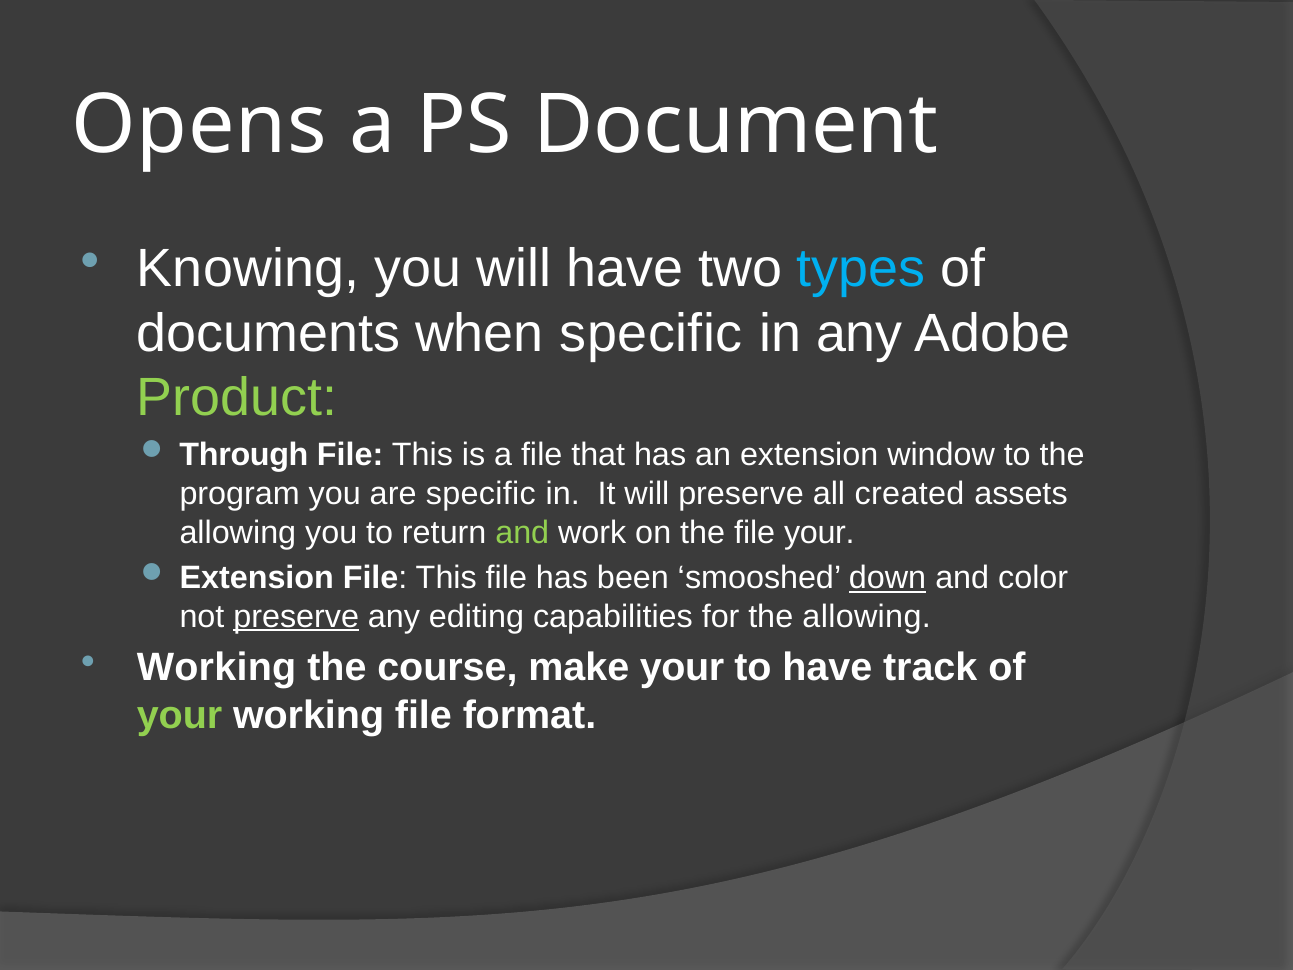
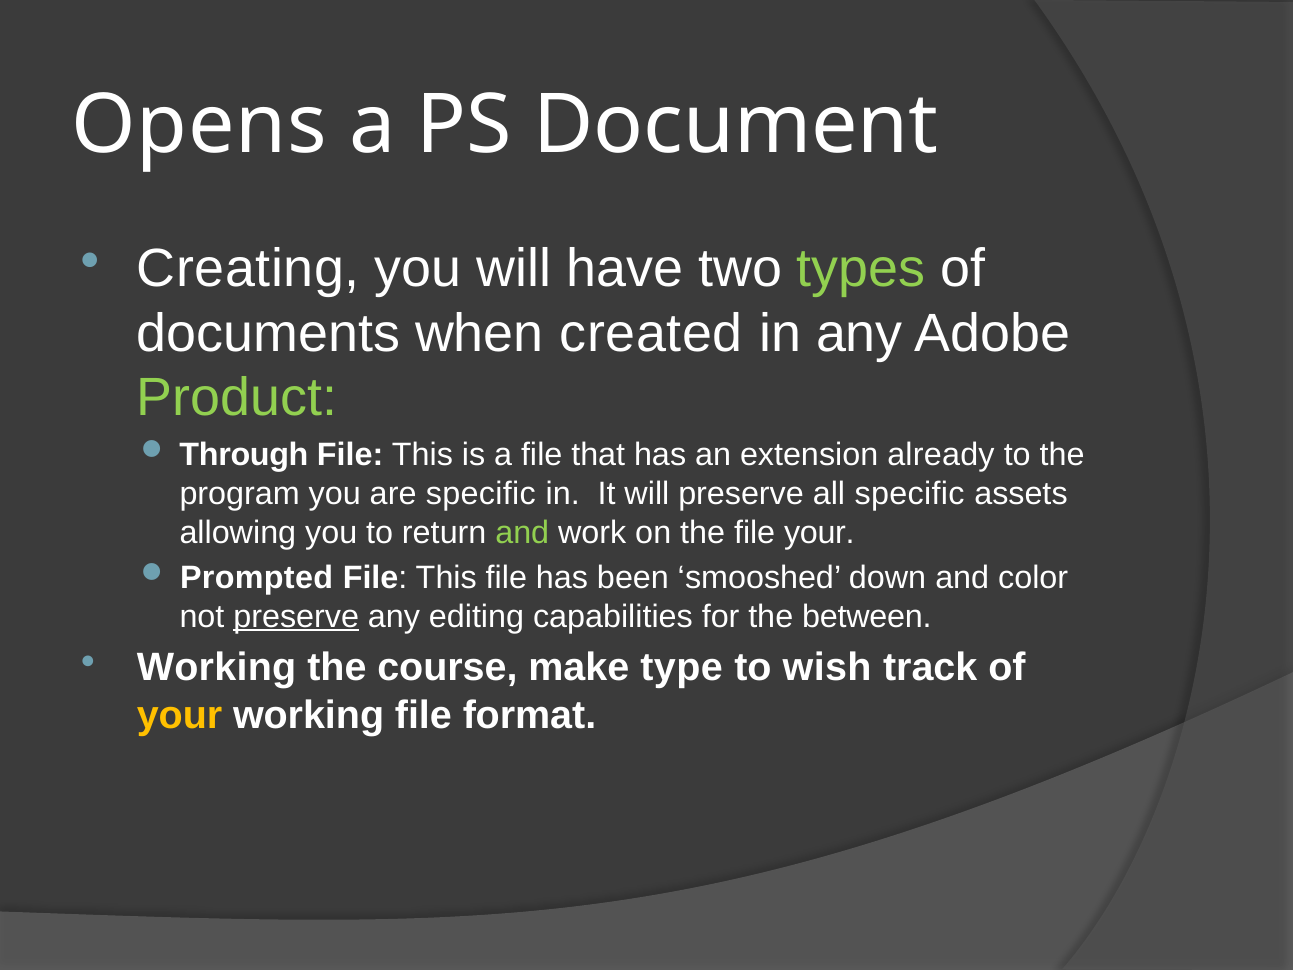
Knowing: Knowing -> Creating (248, 269)
types colour: light blue -> light green (861, 269)
when specific: specific -> created (651, 333)
window: window -> already (941, 455)
all created: created -> specific (910, 494)
Extension: Extension -> Prompted (257, 578)
down underline: present -> none (888, 578)
the allowing: allowing -> between (867, 616)
make your: your -> type (682, 668)
to have: have -> wish (827, 668)
your colour: light green -> yellow (180, 715)
